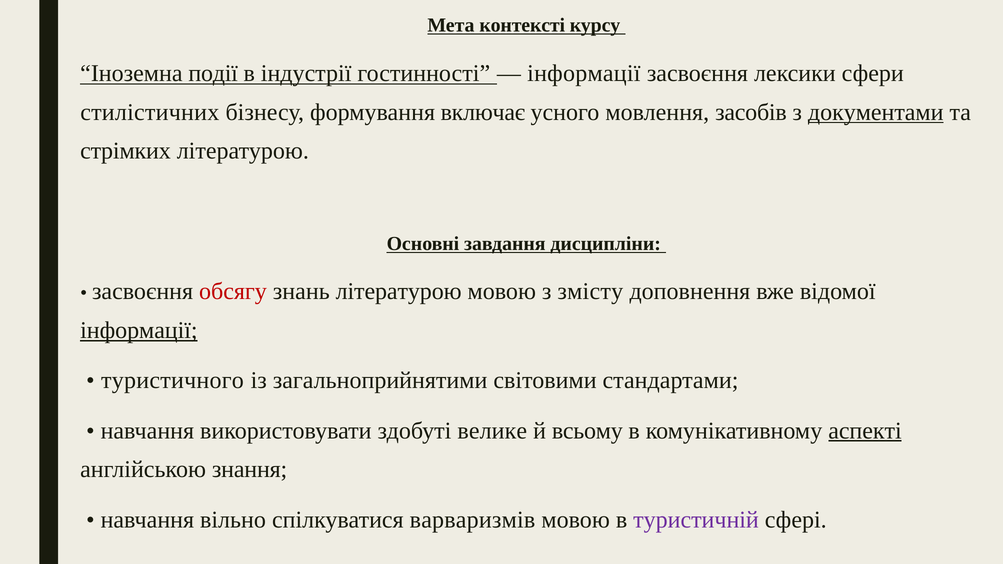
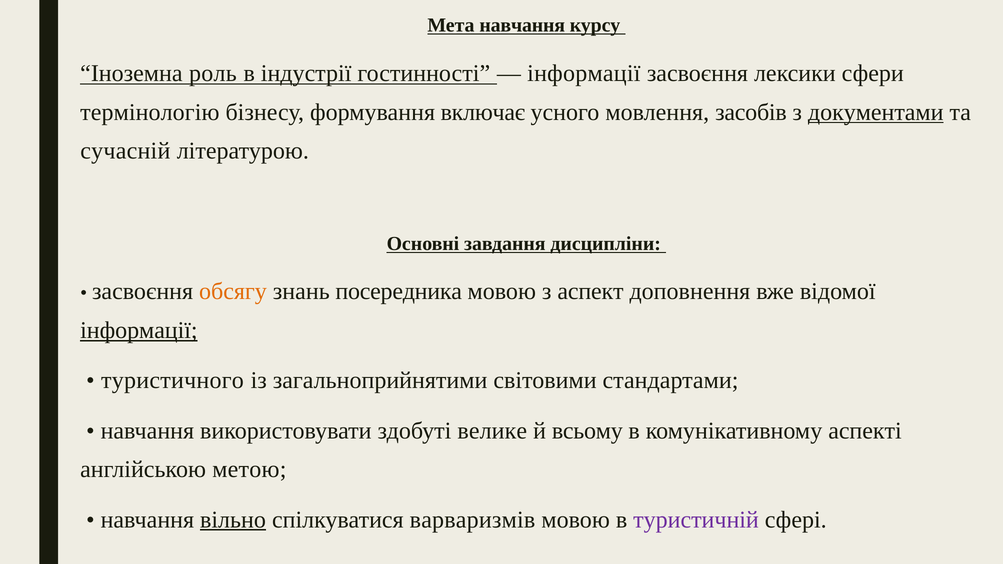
Мета контексті: контексті -> навчання (522, 25)
події: події -> роль (213, 73)
стилістичних: стилістичних -> термінологію (150, 112)
стрімких: стрімких -> сучасній (125, 151)
обсягу colour: red -> orange (233, 292)
знань літературою: літературою -> посередника (399, 292)
змісту: змісту -> аспект (590, 292)
аспекті underline: present -> none (865, 431)
знання: знання -> метою (249, 470)
вільно underline: none -> present (233, 520)
